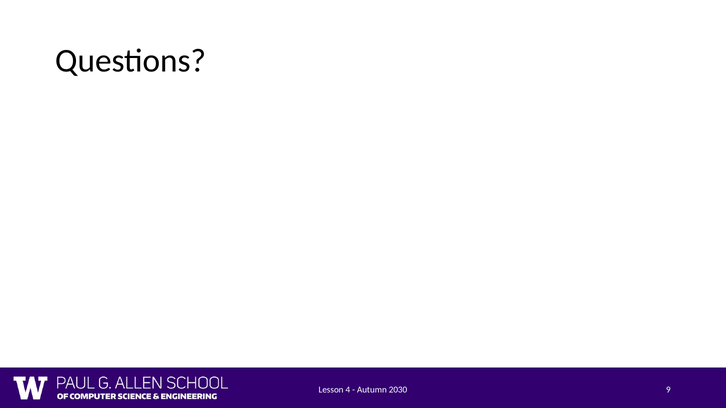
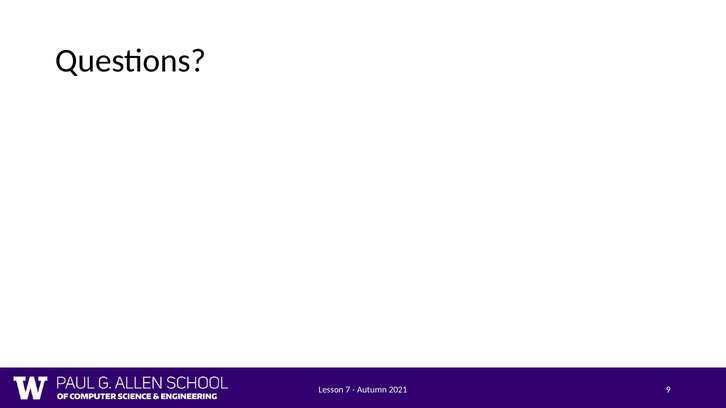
4: 4 -> 7 (348, 390)
2030: 2030 -> 2021 (398, 390)
